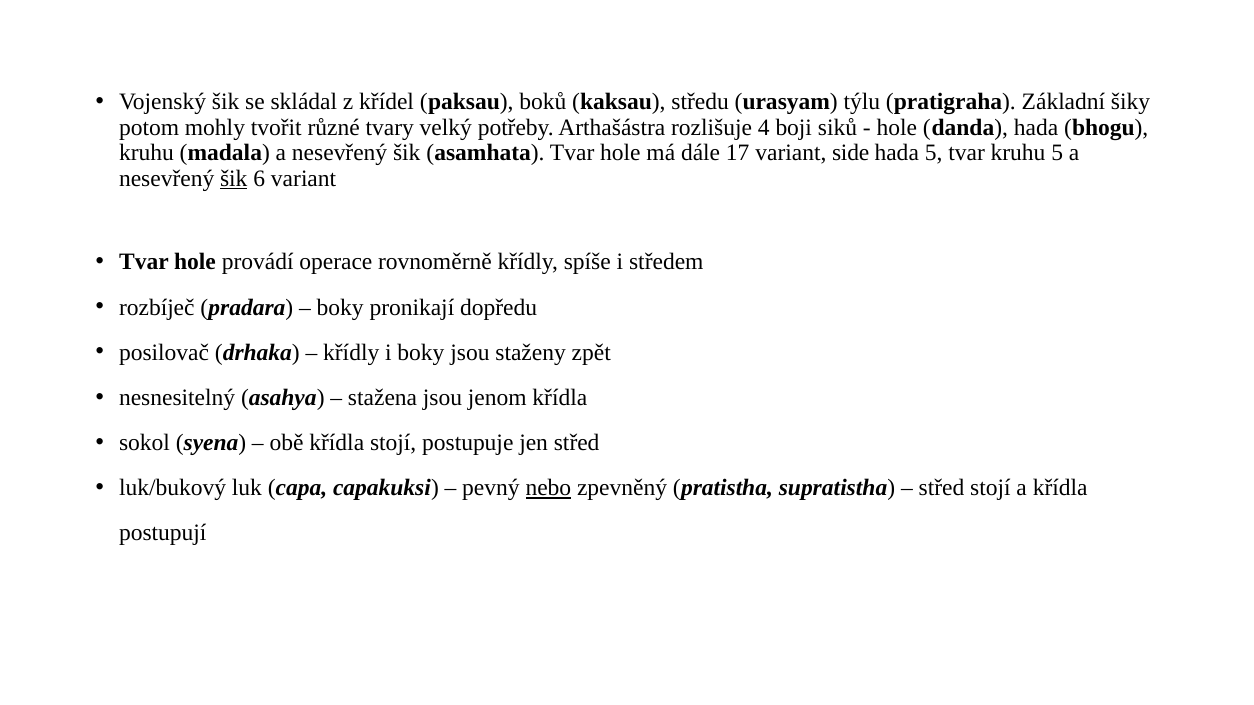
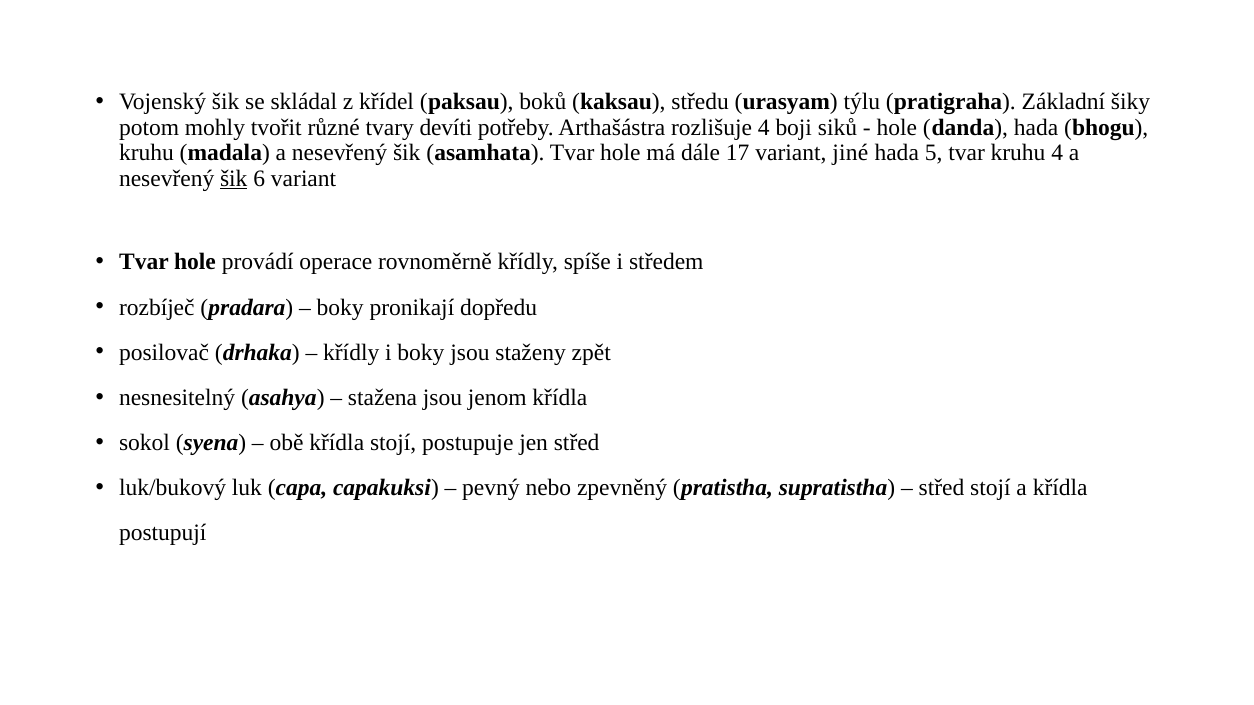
velký: velký -> devíti (446, 128)
side: side -> jiné (850, 153)
kruhu 5: 5 -> 4 (1057, 153)
nebo underline: present -> none (548, 488)
